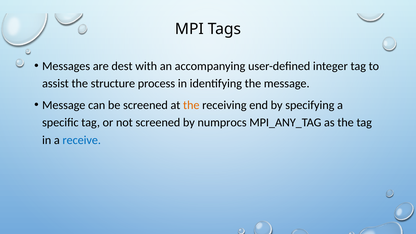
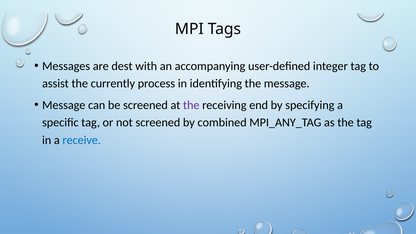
structure: structure -> currently (113, 83)
the colour: orange -> purple (191, 105)
numprocs: numprocs -> combined (222, 123)
